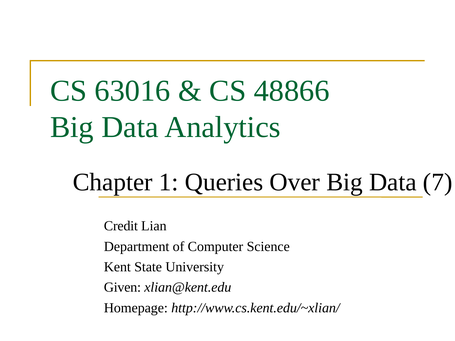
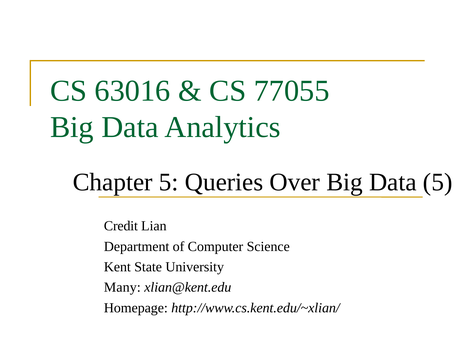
48866: 48866 -> 77055 (292, 91)
Chapter 1: 1 -> 5 (169, 182)
Data 7: 7 -> 5 (438, 182)
Given: Given -> Many (122, 288)
